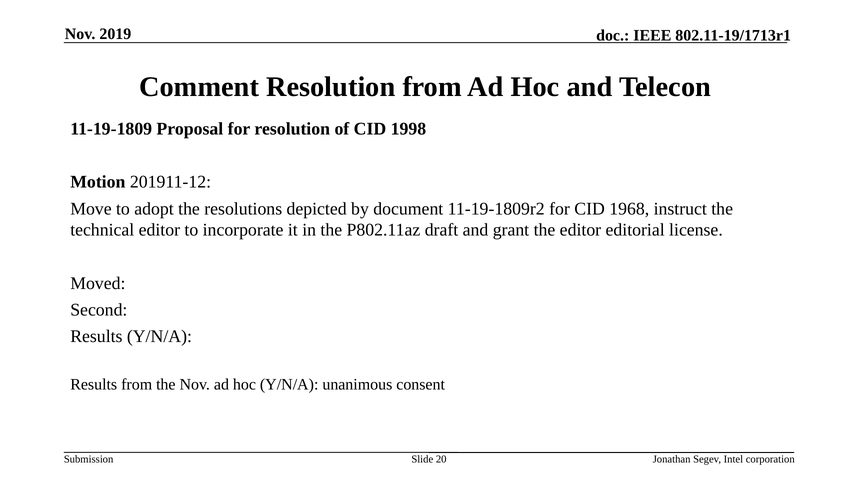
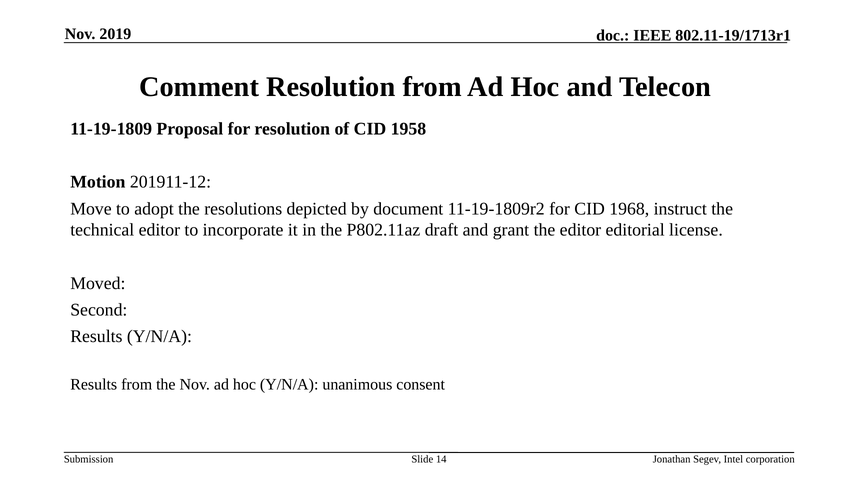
1998: 1998 -> 1958 (408, 129)
20: 20 -> 14 (441, 459)
